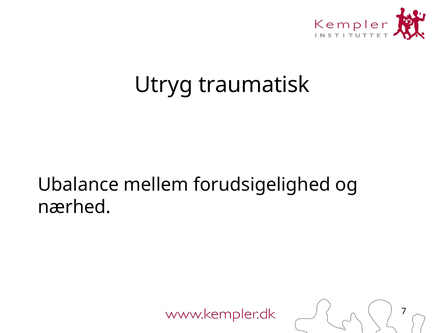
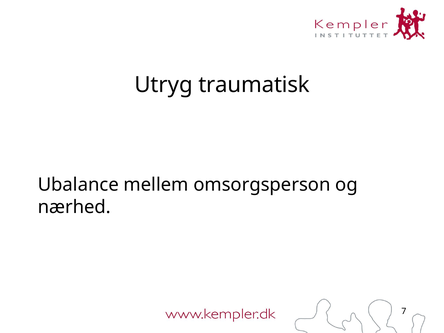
forudsigelighed: forudsigelighed -> omsorgsperson (262, 185)
